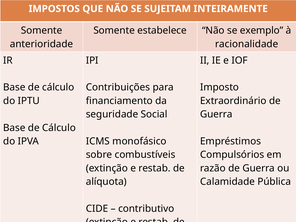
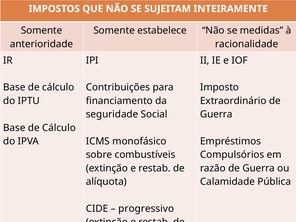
exemplo: exemplo -> medidas (262, 30)
contributivo: contributivo -> progressivo (146, 209)
